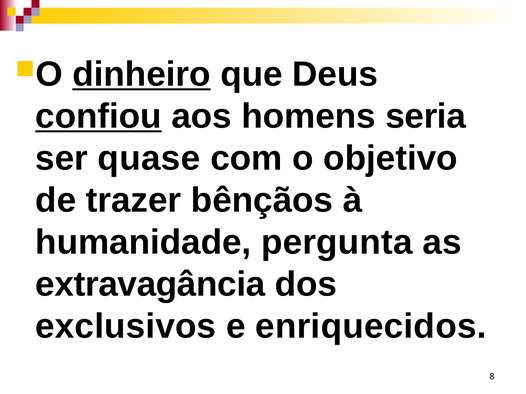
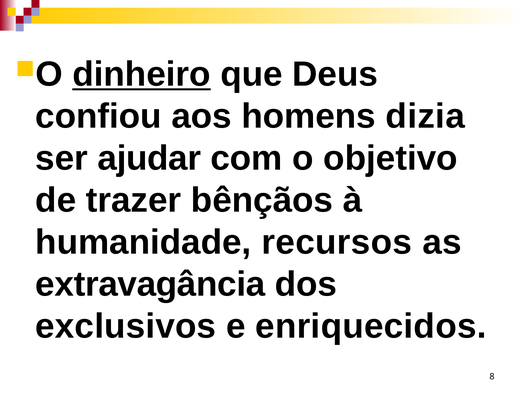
confiou underline: present -> none (99, 116)
seria: seria -> dizia (425, 116)
quase: quase -> ajudar (149, 158)
pergunta: pergunta -> recursos (337, 243)
